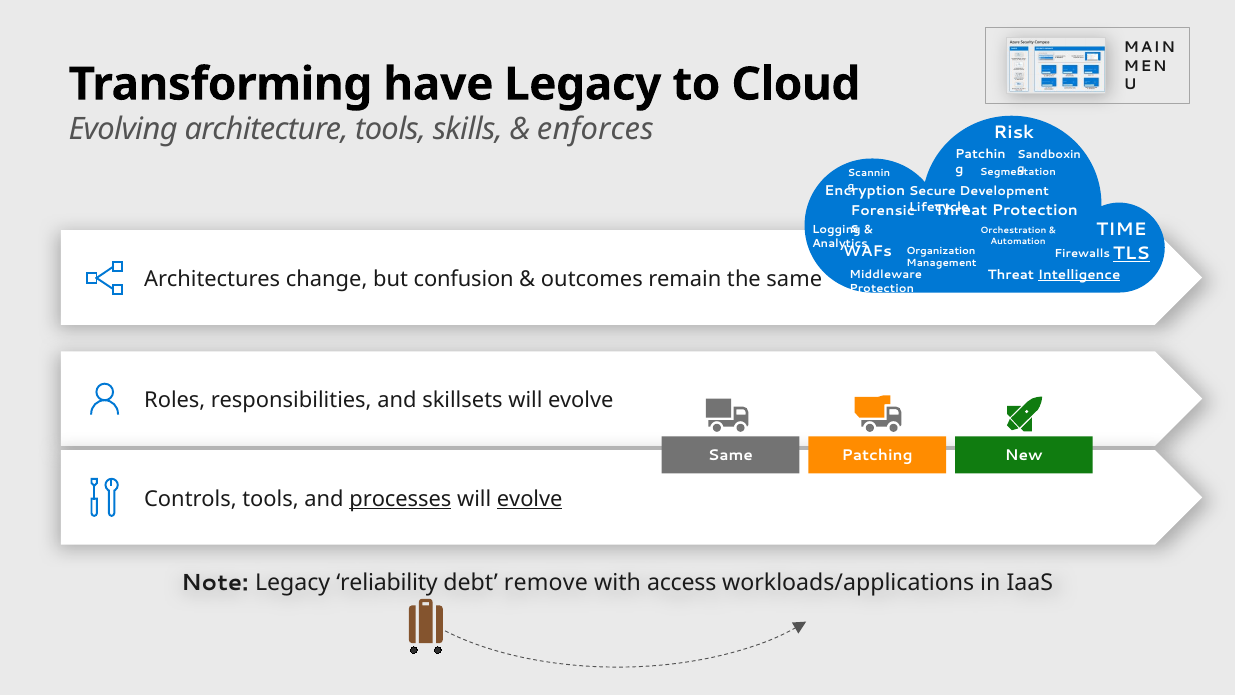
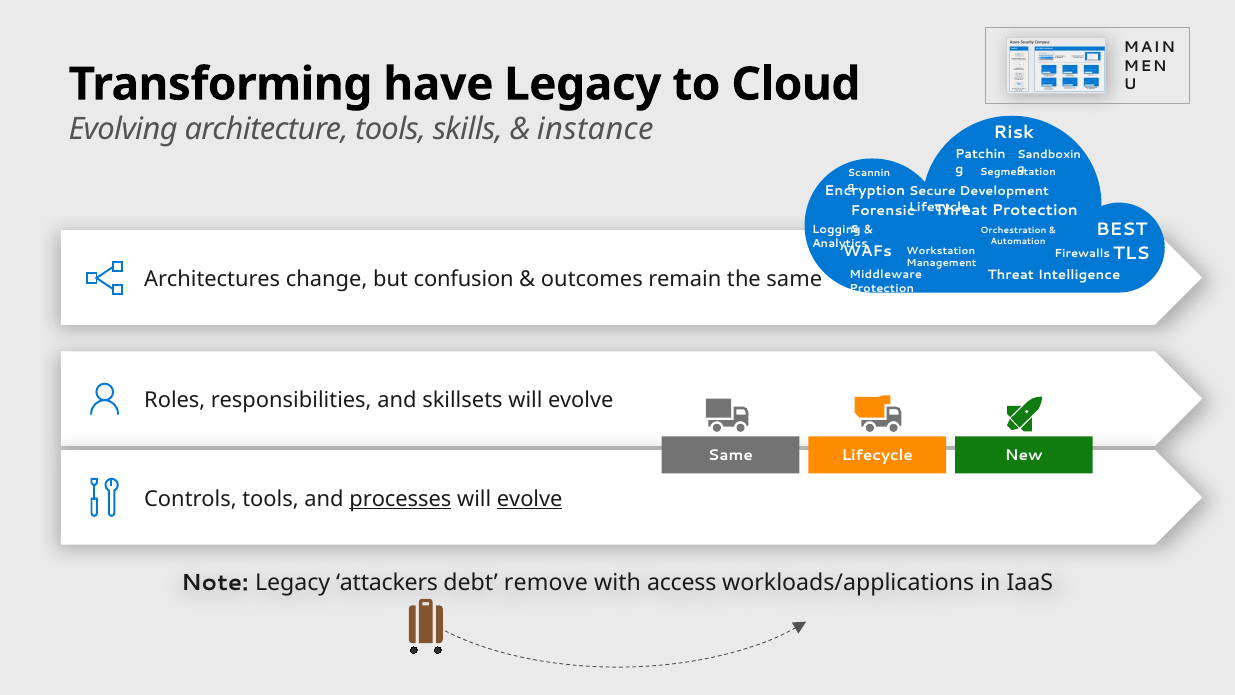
enforces: enforces -> instance (595, 130)
TIME: TIME -> BEST (1122, 230)
TLS underline: present -> none (1131, 254)
Organization: Organization -> Workstation (941, 251)
Intelligence underline: present -> none (1079, 275)
Same Patching: Patching -> Lifecycle (877, 456)
reliability: reliability -> attackers (387, 583)
